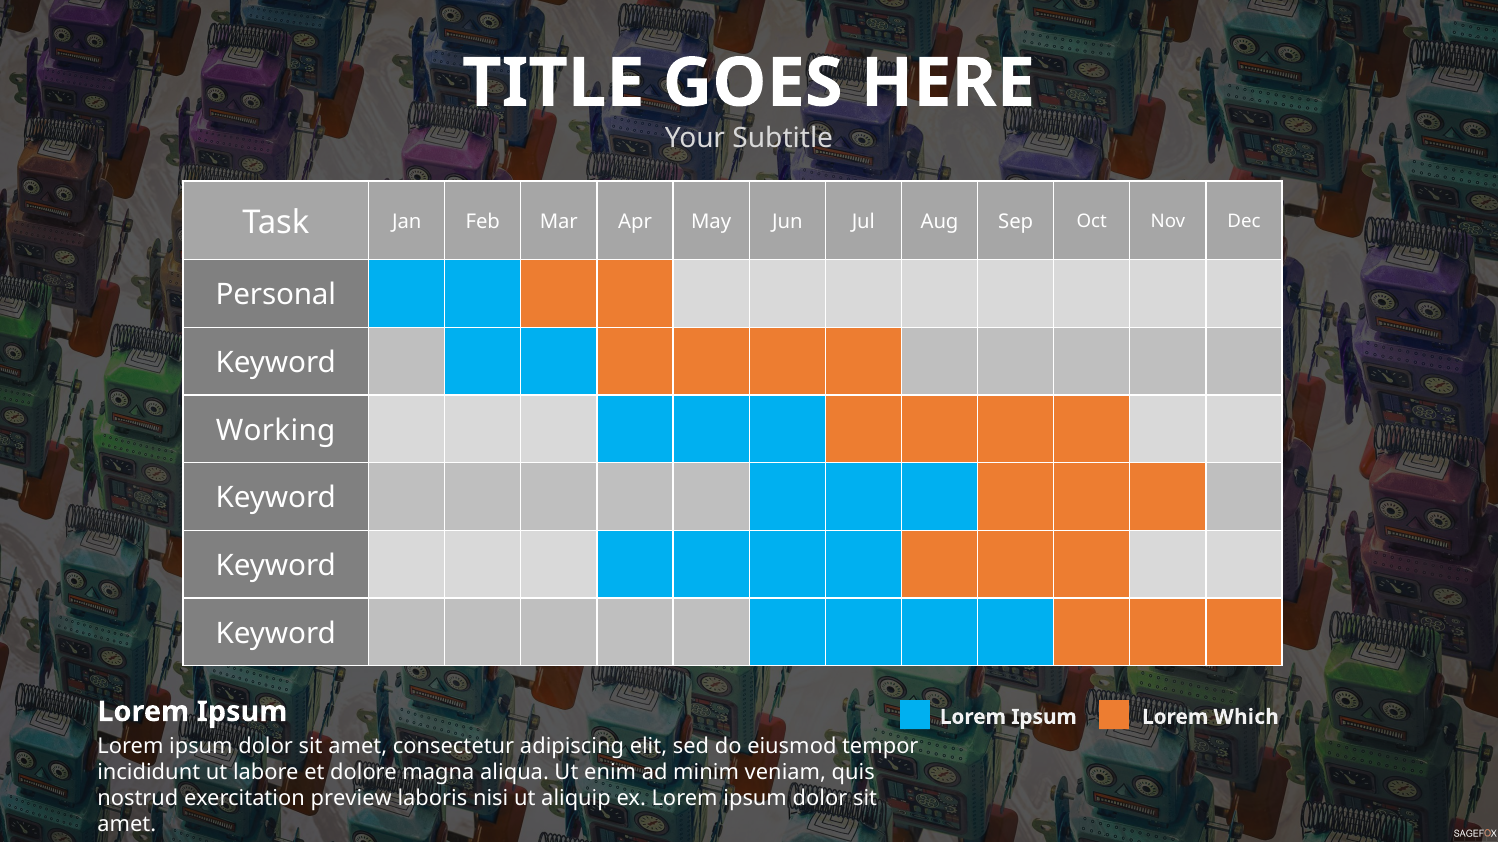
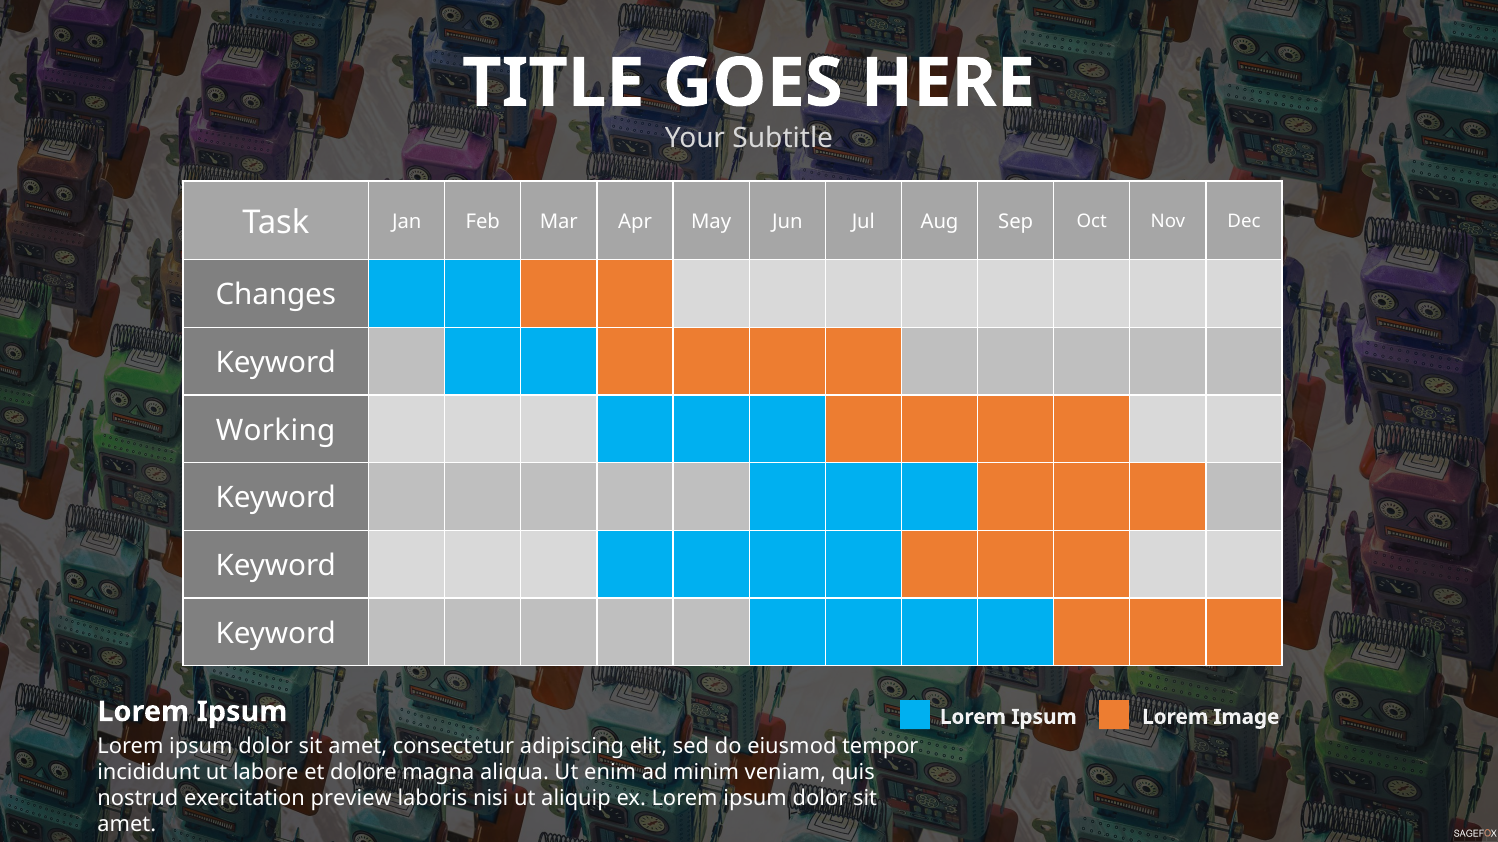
Personal: Personal -> Changes (276, 295)
Which: Which -> Image (1246, 717)
